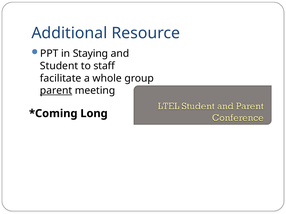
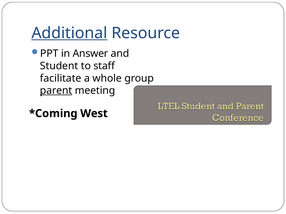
Additional underline: none -> present (69, 33)
Staying: Staying -> Answer (90, 54)
Long: Long -> West (94, 114)
